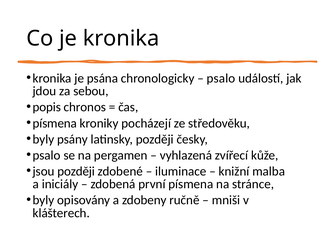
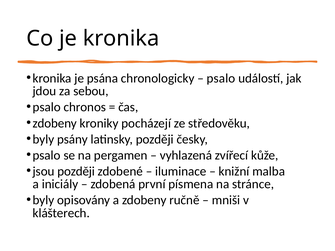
popis: popis -> psalo (47, 107)
písmena: písmena -> zdobeny (55, 123)
